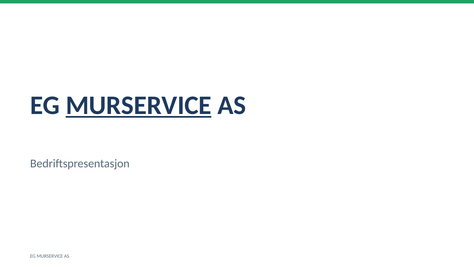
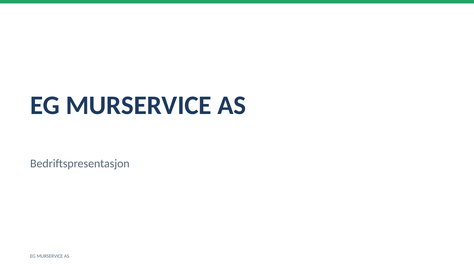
MURSERVICE underline: present -> none (139, 105)
